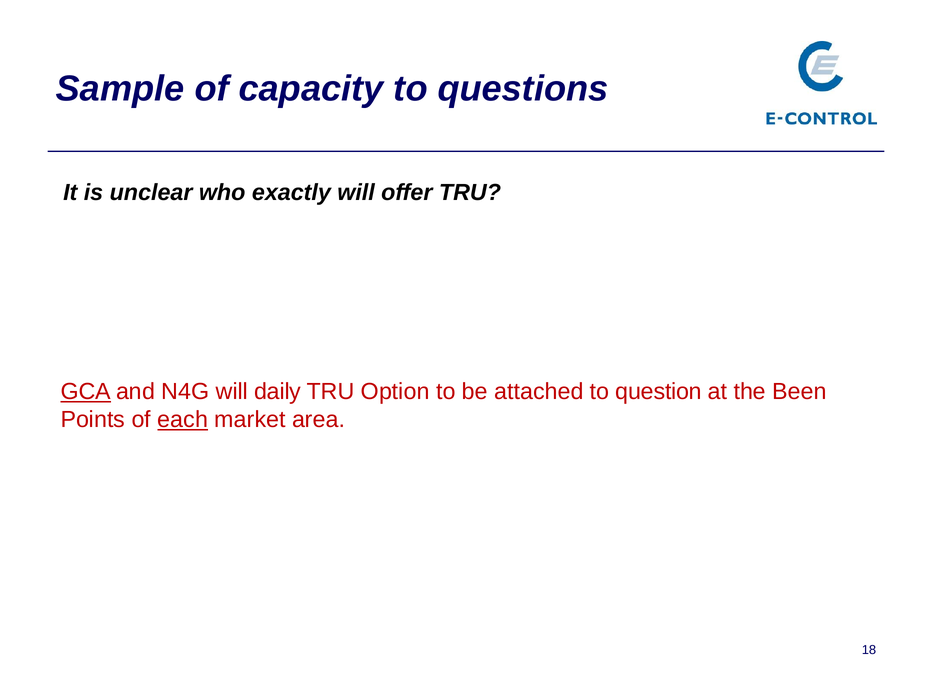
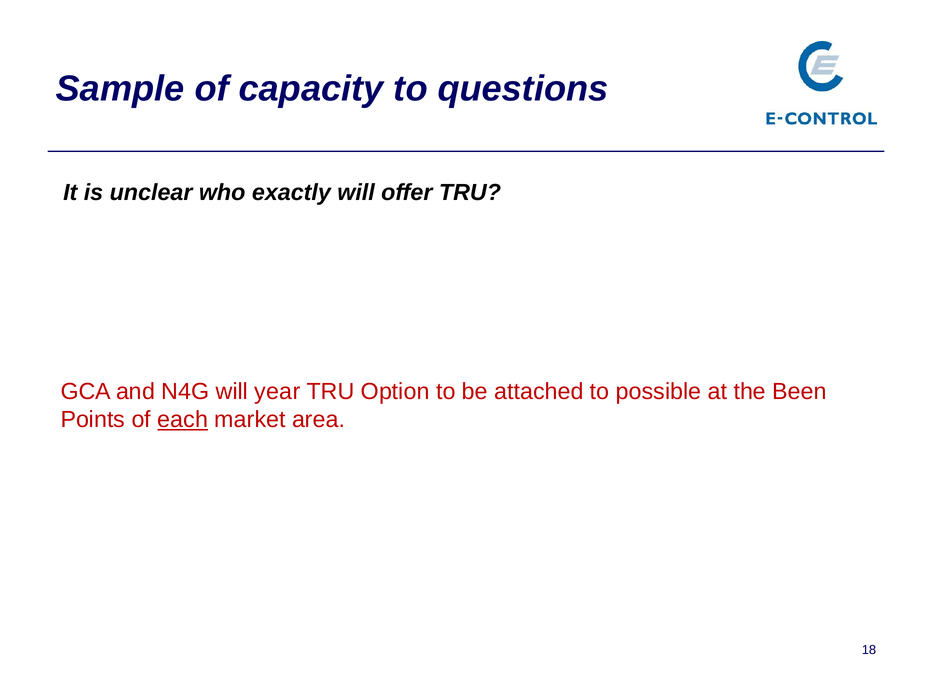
GCA underline: present -> none (86, 392)
daily: daily -> year (277, 392)
question: question -> possible (659, 392)
